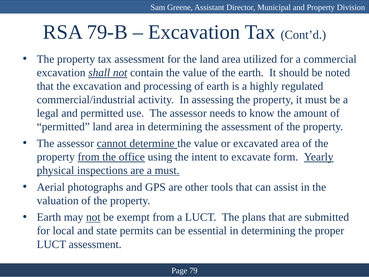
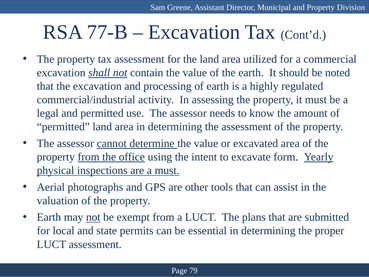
79-B: 79-B -> 77-B (107, 32)
